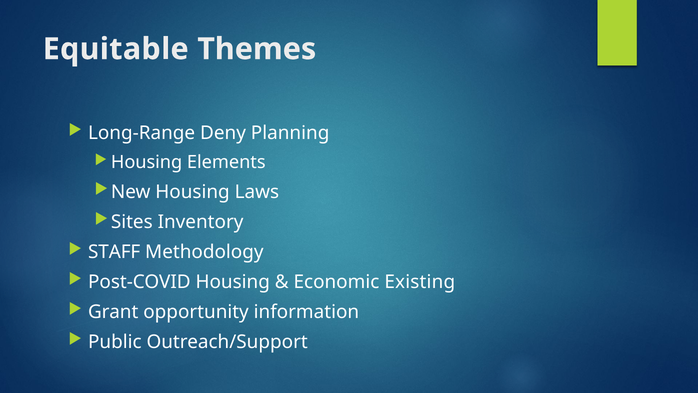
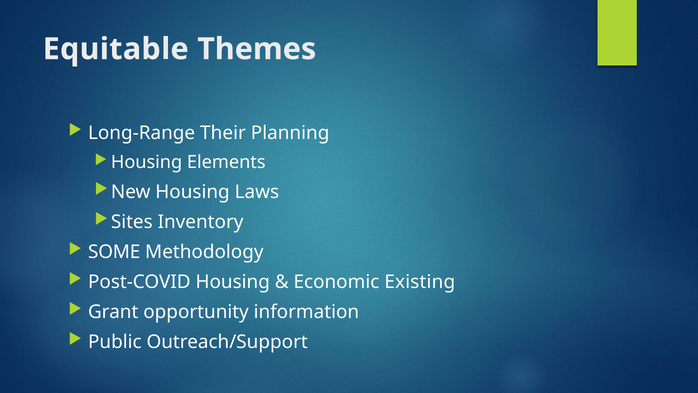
Deny: Deny -> Their (223, 133)
STAFF: STAFF -> SOME (114, 252)
